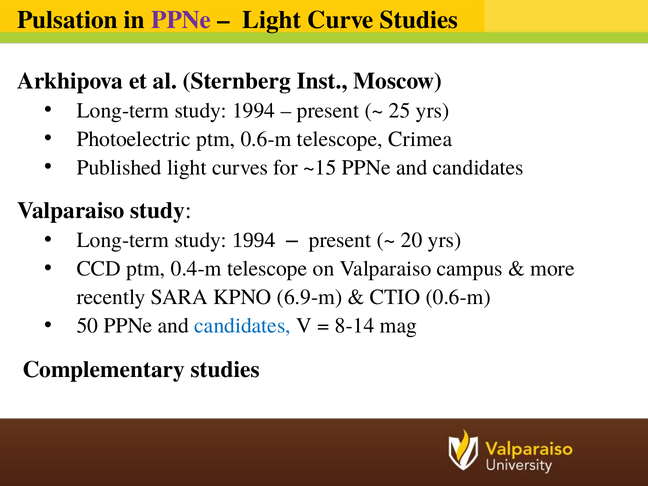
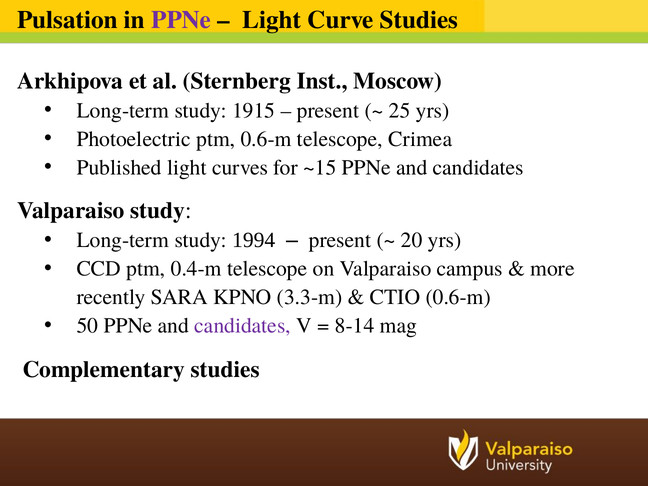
1994: 1994 -> 1915 (254, 111)
6.9-m: 6.9-m -> 3.3-m (310, 297)
candidates colour: blue -> purple (243, 326)
